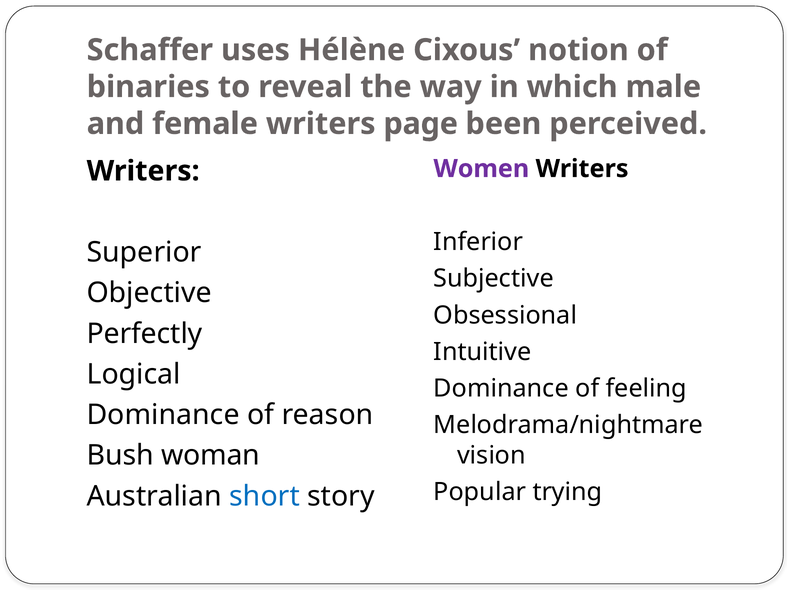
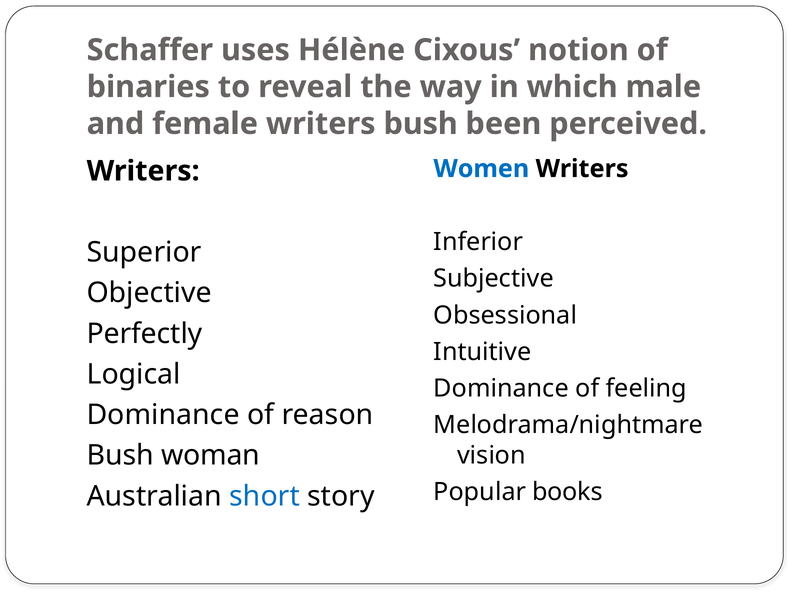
writers page: page -> bush (421, 124)
Women colour: purple -> blue (481, 169)
trying: trying -> books (567, 492)
